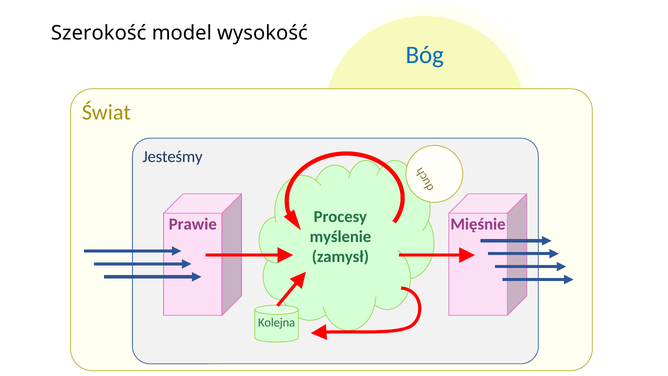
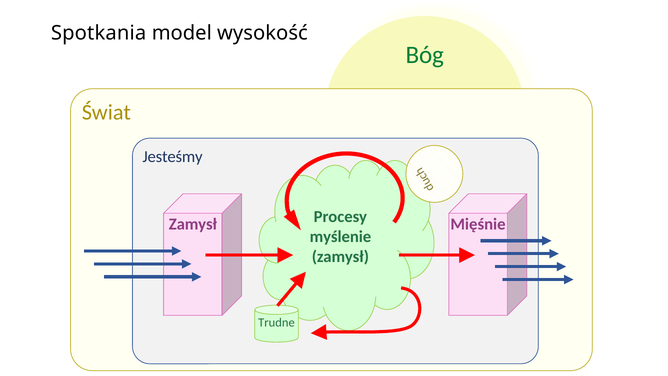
Szerokość: Szerokość -> Spotkania (99, 33)
Bóg colour: blue -> green (425, 55)
Prawie: Prawie -> Zamysł (193, 224)
Kolejna: Kolejna -> Trudne (277, 323)
